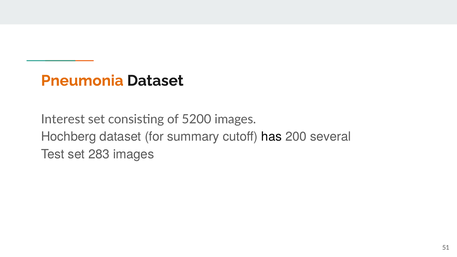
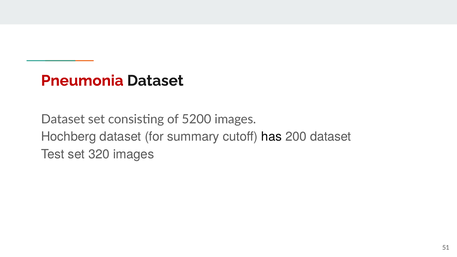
Pneumonia colour: orange -> red (82, 81)
Interest: Interest -> Dataset (63, 119)
200 several: several -> dataset (331, 137)
283: 283 -> 320 (99, 154)
